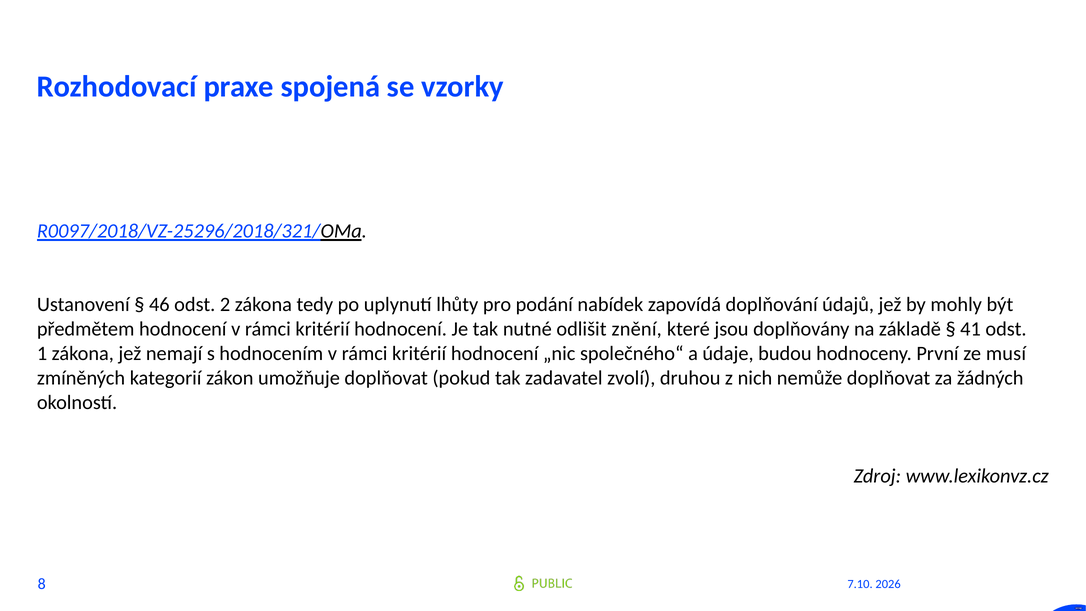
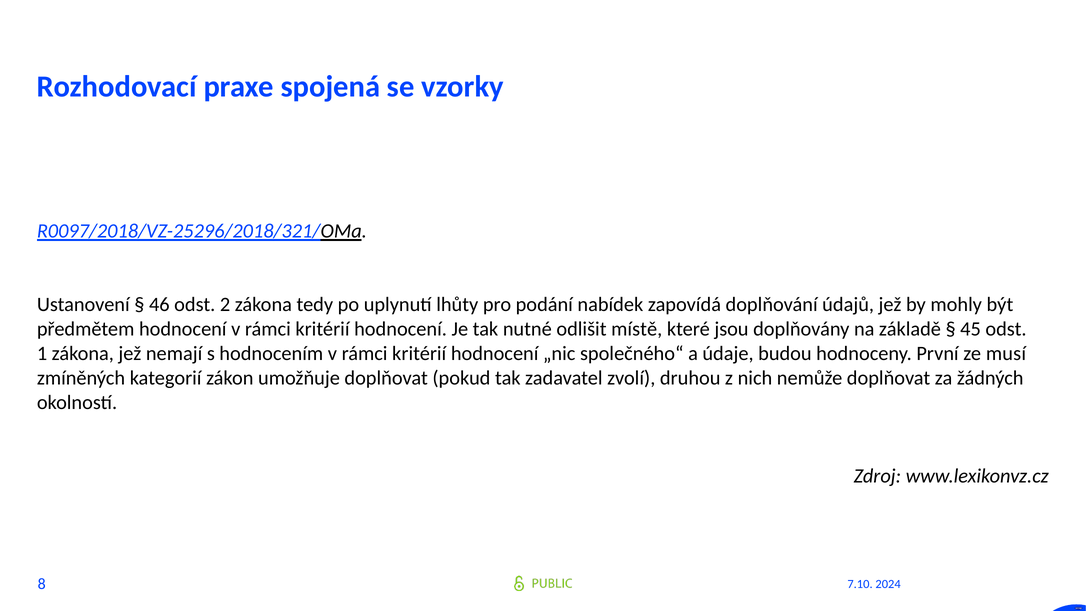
znění: znění -> místě (637, 329)
41: 41 -> 45 (971, 329)
2026: 2026 -> 2024 (888, 584)
